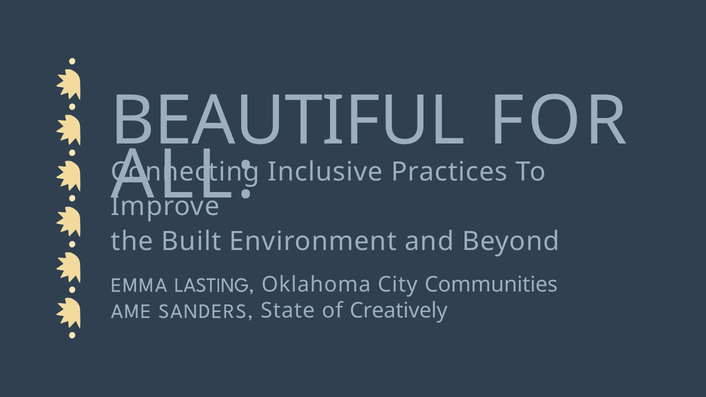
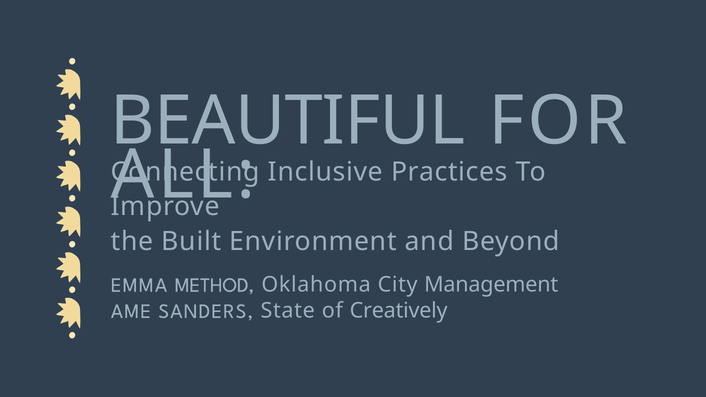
LASTING: LASTING -> METHOD (214, 285)
Communities: Communities -> Management (491, 285)
